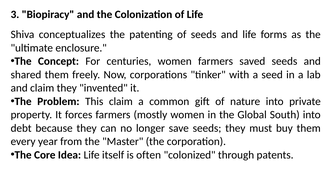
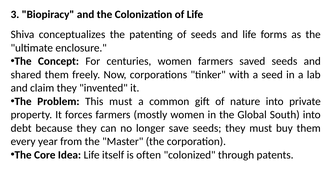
This claim: claim -> must (121, 101)
